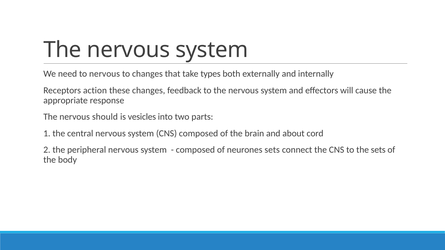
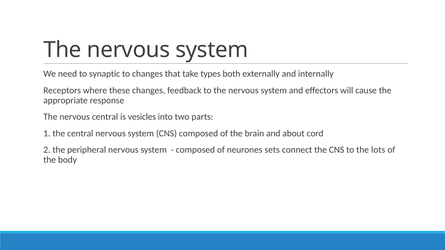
to nervous: nervous -> synaptic (105, 74)
action: action -> where (95, 90)
nervous should: should -> central (105, 117)
the sets: sets -> lots (378, 150)
